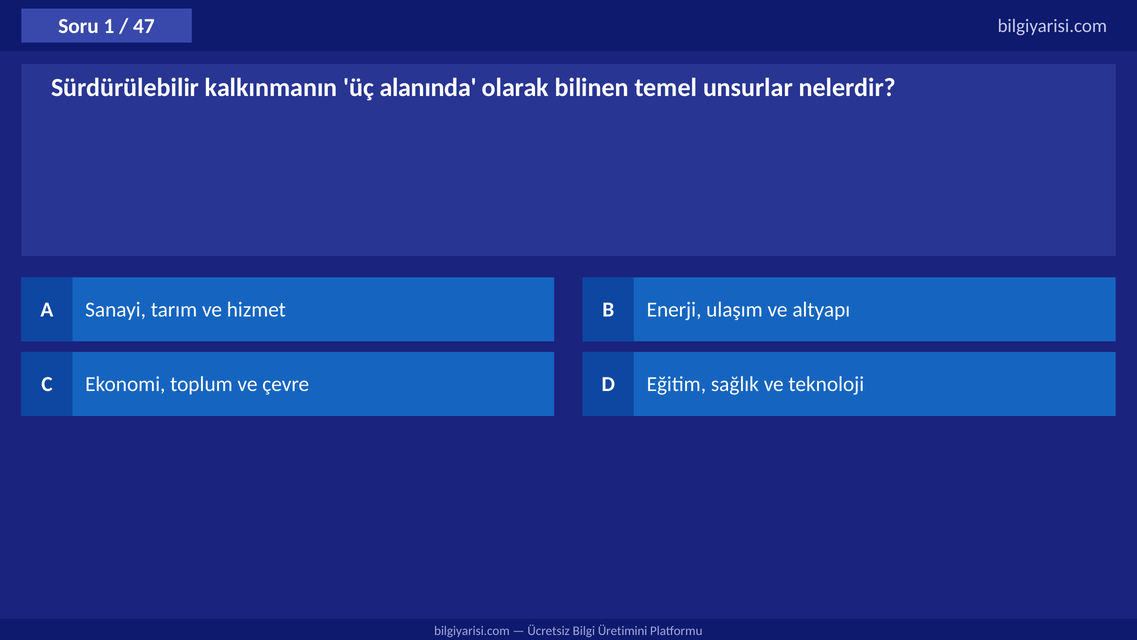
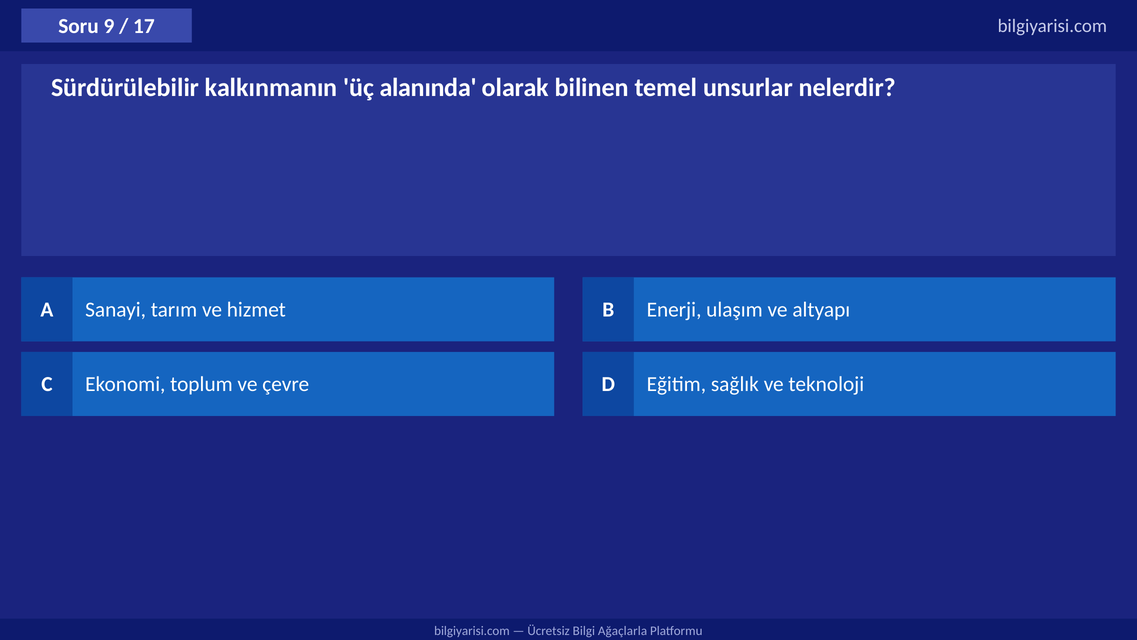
1: 1 -> 9 (109, 26)
47: 47 -> 17 (144, 26)
Üretimini: Üretimini -> Ağaçlarla (623, 631)
